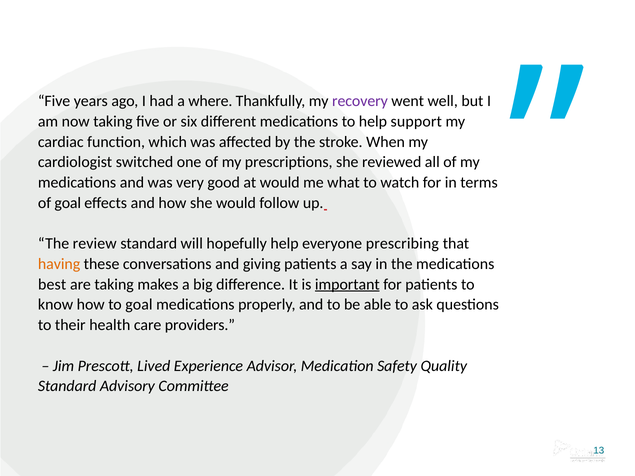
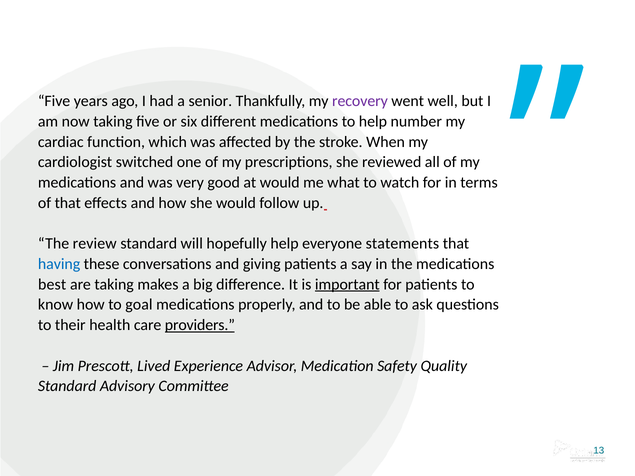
where: where -> senior (210, 101)
support: support -> number (416, 122)
of goal: goal -> that (68, 203)
prescribing: prescribing -> statements (402, 244)
having colour: orange -> blue (59, 264)
providers underline: none -> present (200, 325)
